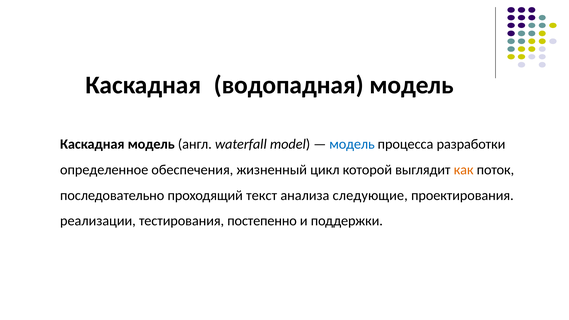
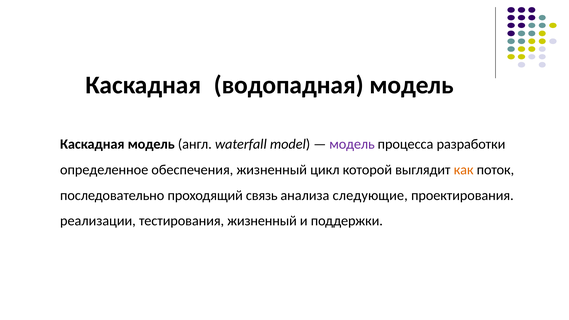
модель colour: blue -> purple (352, 144)
текст: текст -> связь (262, 195)
тестирования постепенно: постепенно -> жизненный (262, 221)
